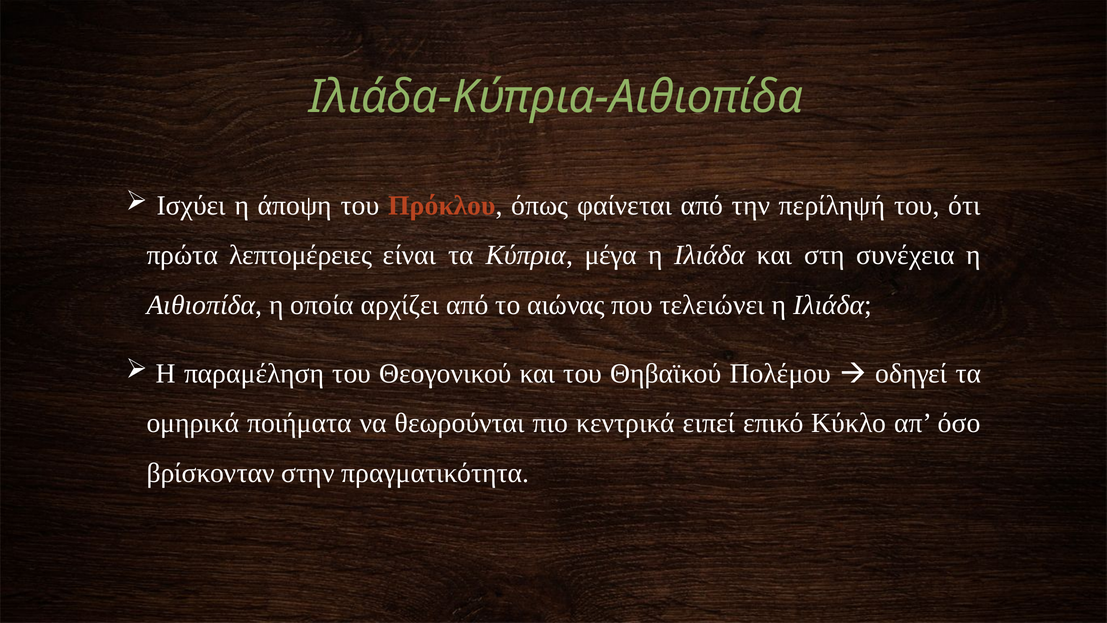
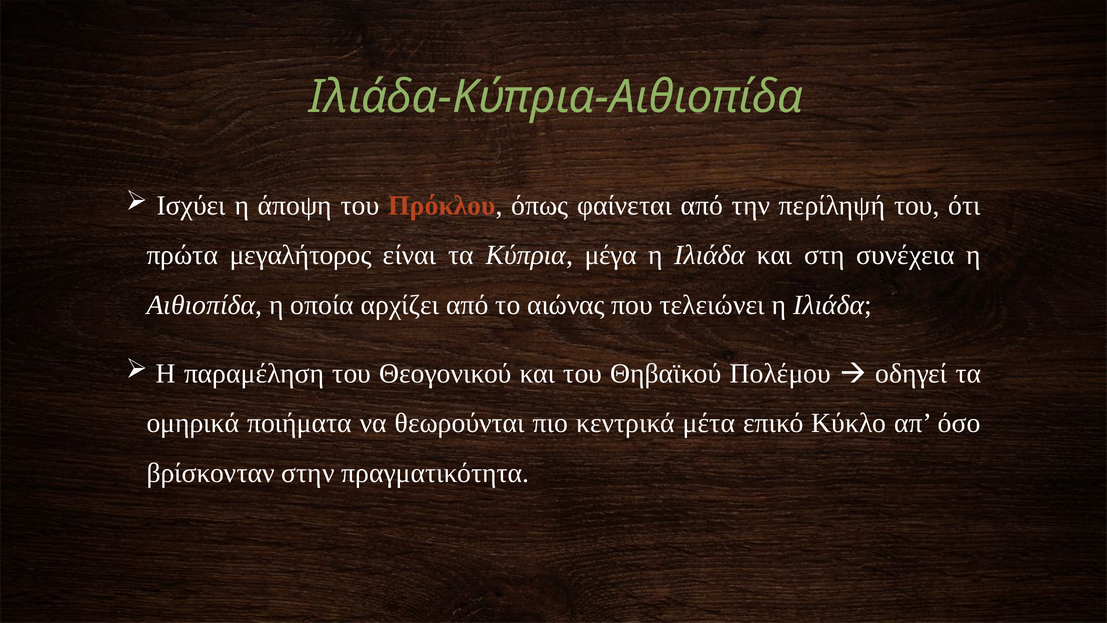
λεπτομέρειες: λεπτομέρειες -> μεγαλήτορος (301, 255)
ειπεί: ειπεί -> μέτα (709, 423)
